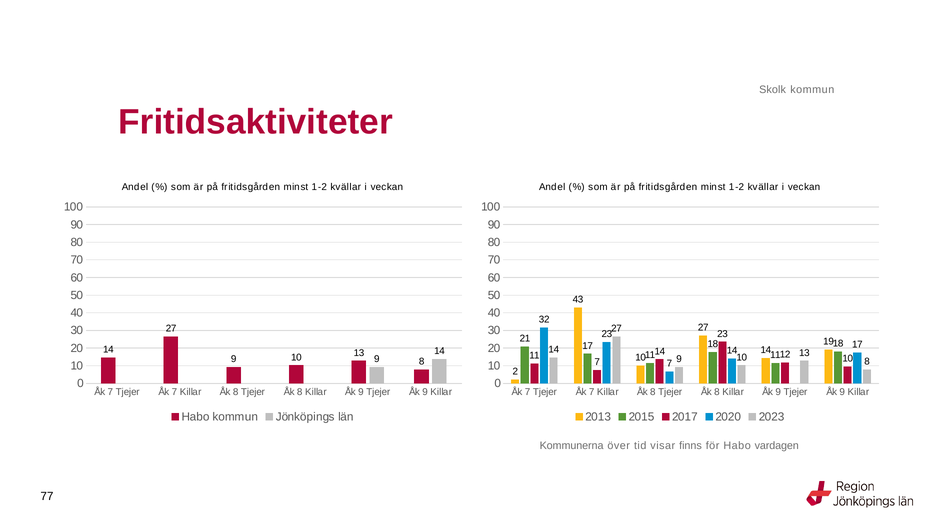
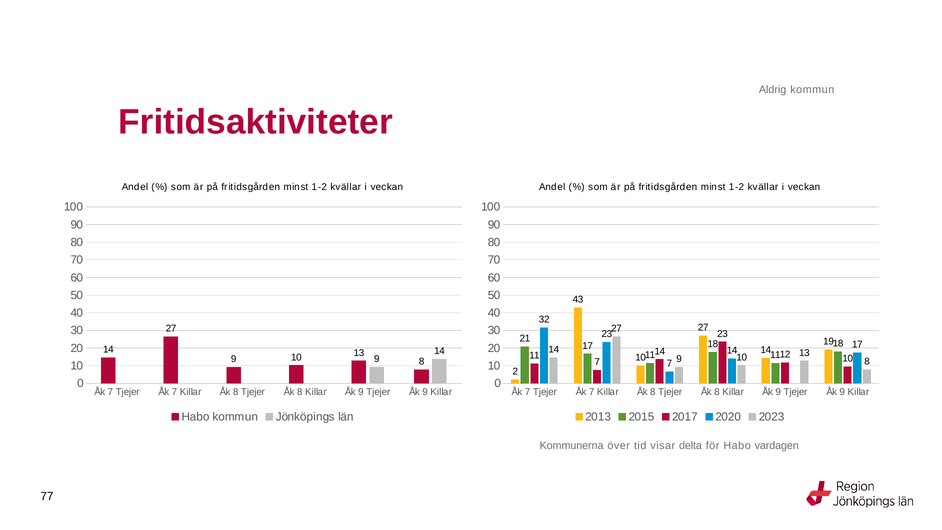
Skolk: Skolk -> Aldrig (773, 90)
finns: finns -> delta (691, 445)
